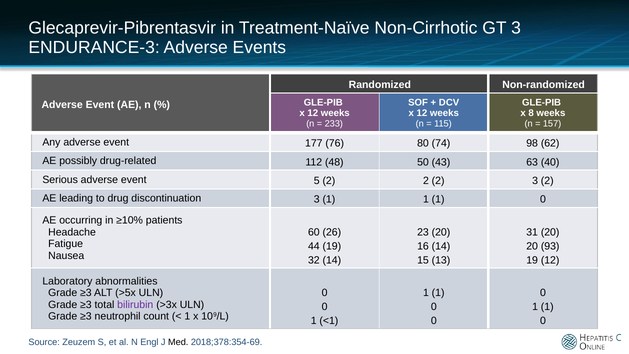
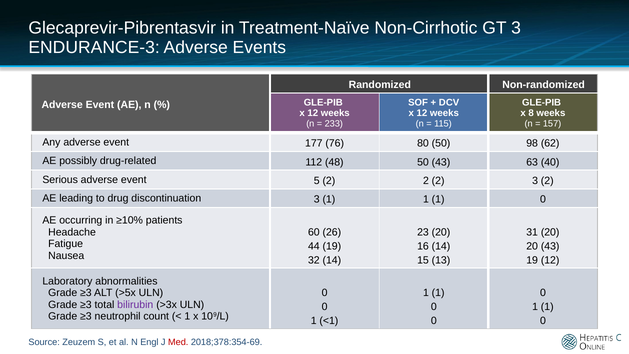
80 74: 74 -> 50 (441, 143)
20 93: 93 -> 43 (550, 246)
Med colour: black -> red (178, 342)
